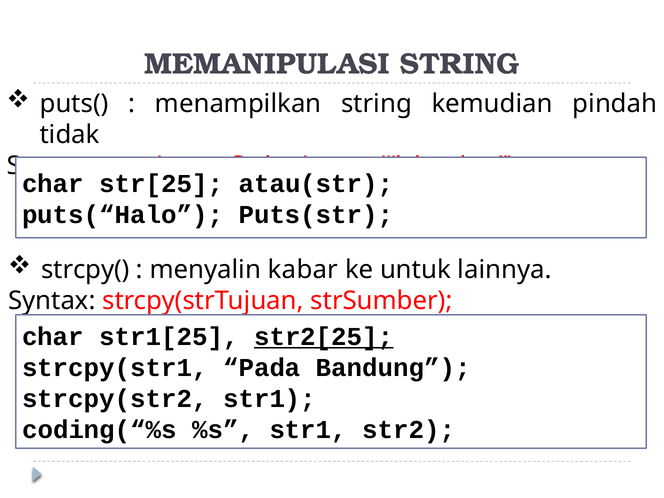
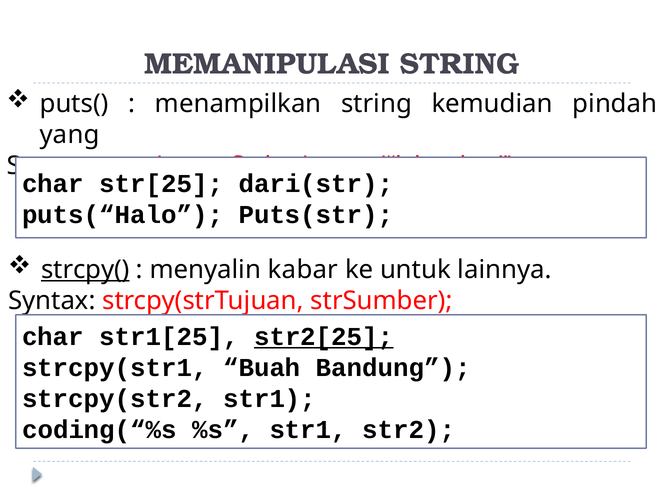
tidak: tidak -> yang (70, 135)
atau(str: atau(str -> dari(str (316, 184)
strcpy( underline: none -> present (85, 270)
Pada: Pada -> Buah (262, 368)
